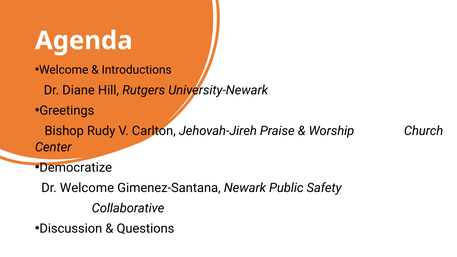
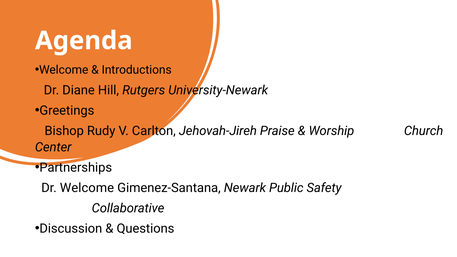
Democratize: Democratize -> Partnerships (76, 168)
